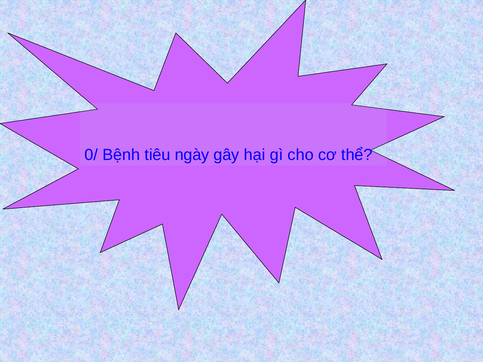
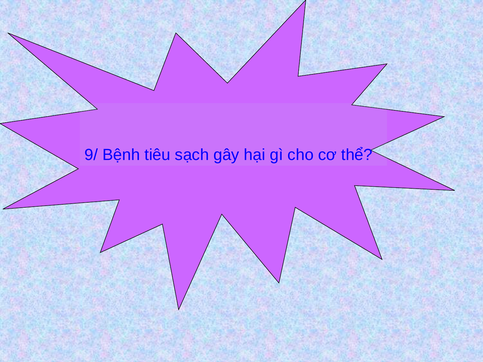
0/: 0/ -> 9/ (91, 155)
ngày: ngày -> sạch (192, 155)
